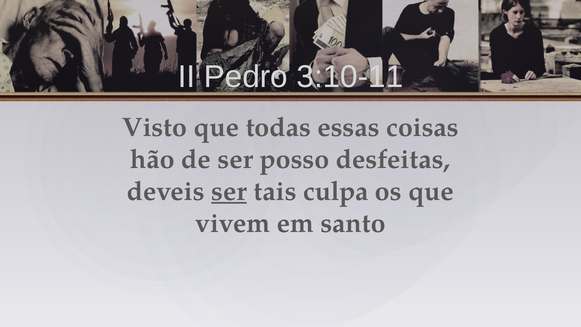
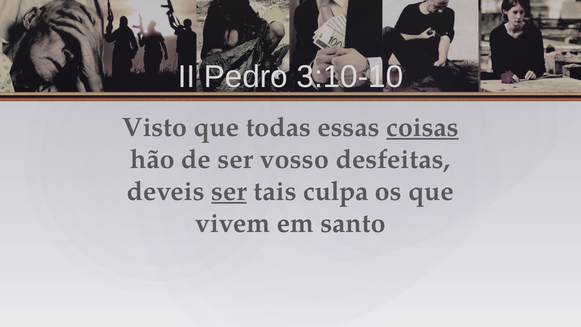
3:10-11: 3:10-11 -> 3:10-10 (350, 77)
coisas underline: none -> present (422, 127)
posso: posso -> vosso (294, 159)
